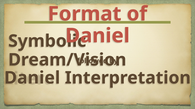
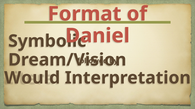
Daniel: Daniel -> Would (32, 78)
